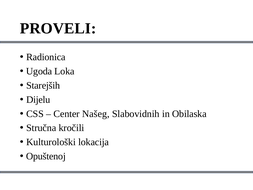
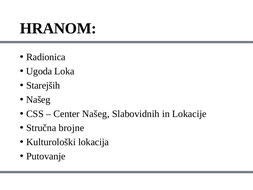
PROVELI: PROVELI -> HRANOM (58, 28)
Dijelu: Dijelu -> Našeg (38, 99)
Obilaska: Obilaska -> Lokacije (189, 114)
kročili: kročili -> brojne (71, 128)
Opuštenoj: Opuštenoj -> Putovanje (46, 156)
